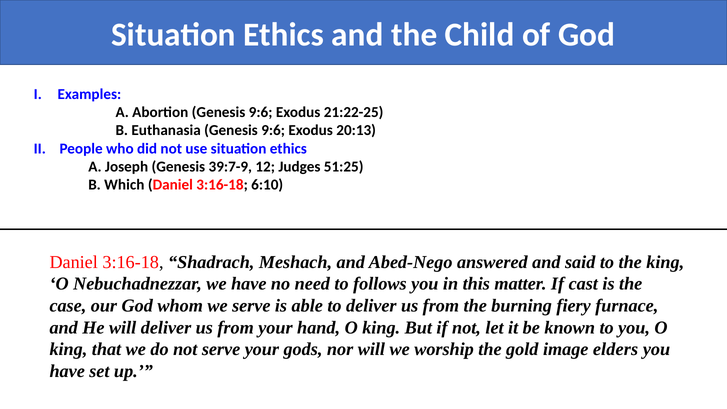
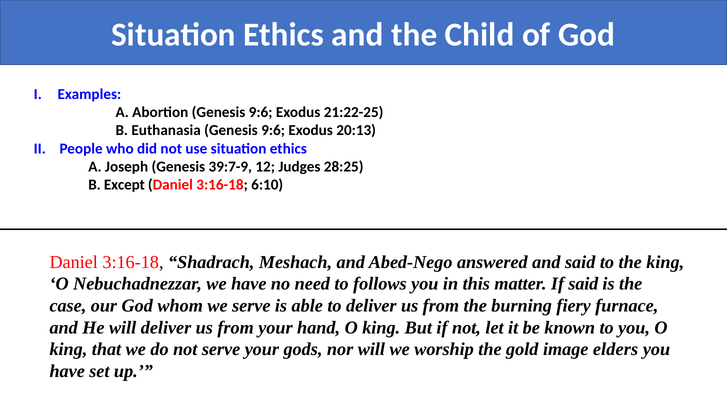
51:25: 51:25 -> 28:25 (344, 167)
Which: Which -> Except (124, 185)
If cast: cast -> said (583, 284)
